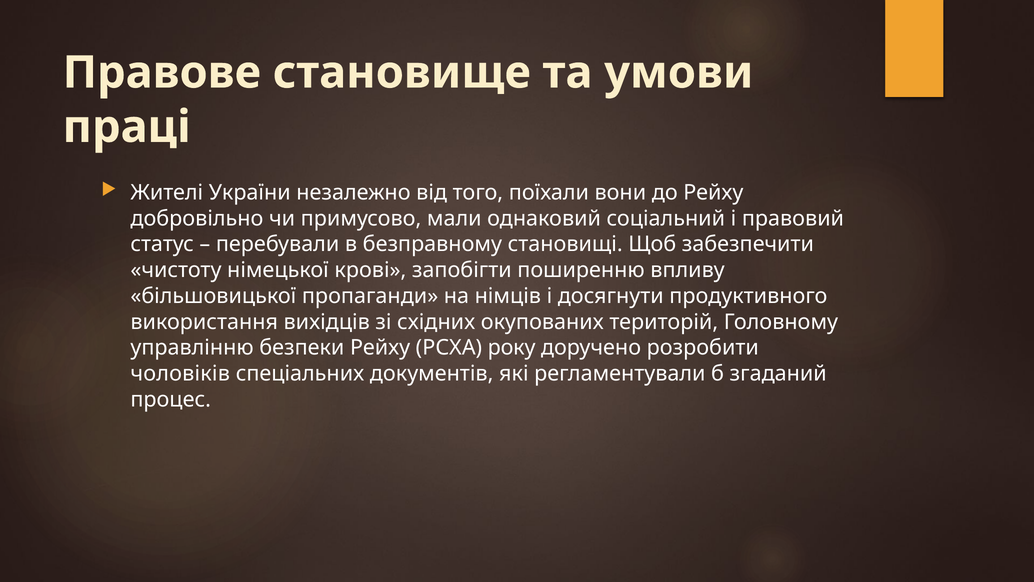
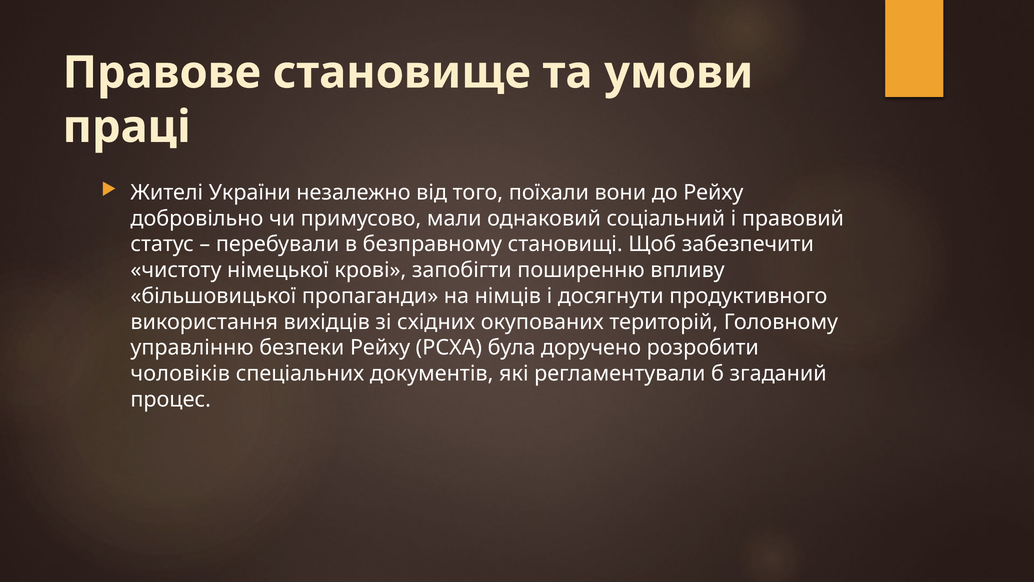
року: року -> була (512, 348)
